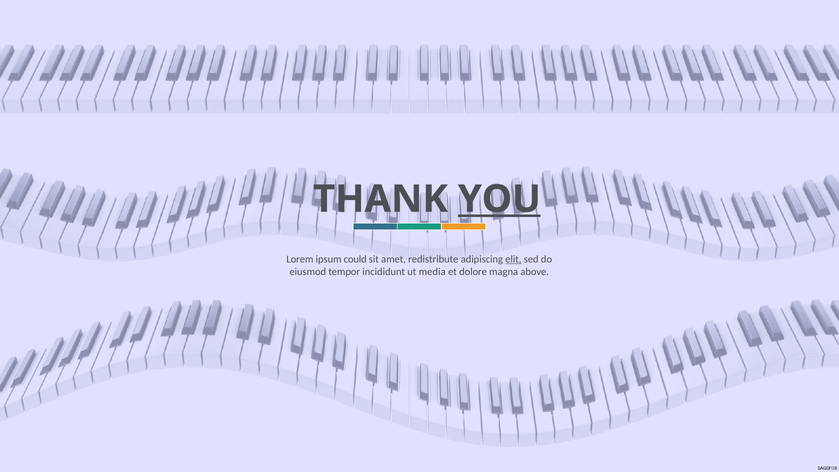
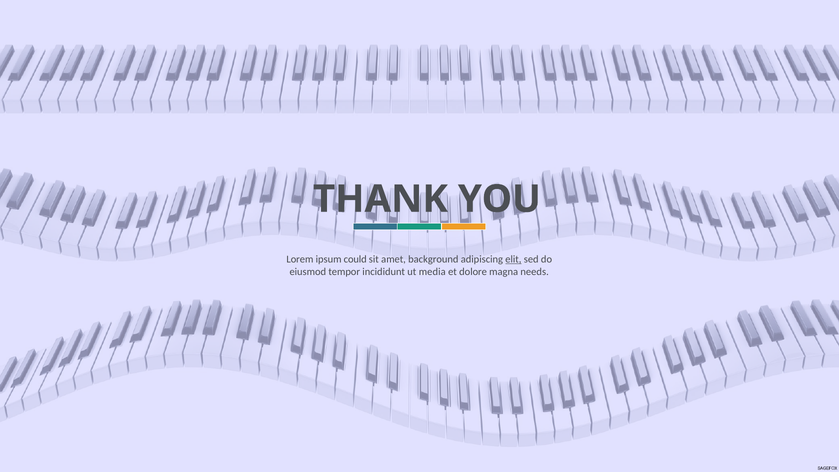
YOU underline: present -> none (499, 199)
redistribute: redistribute -> background (433, 259)
above: above -> needs (535, 272)
